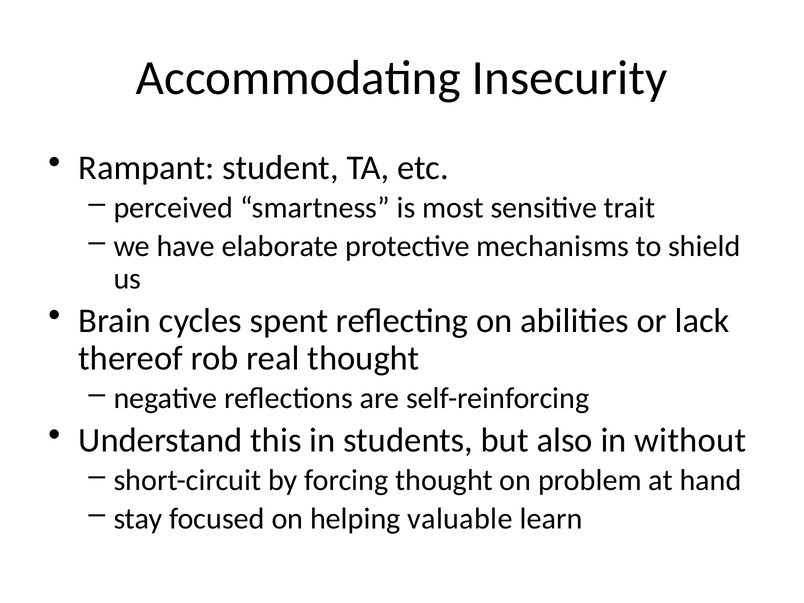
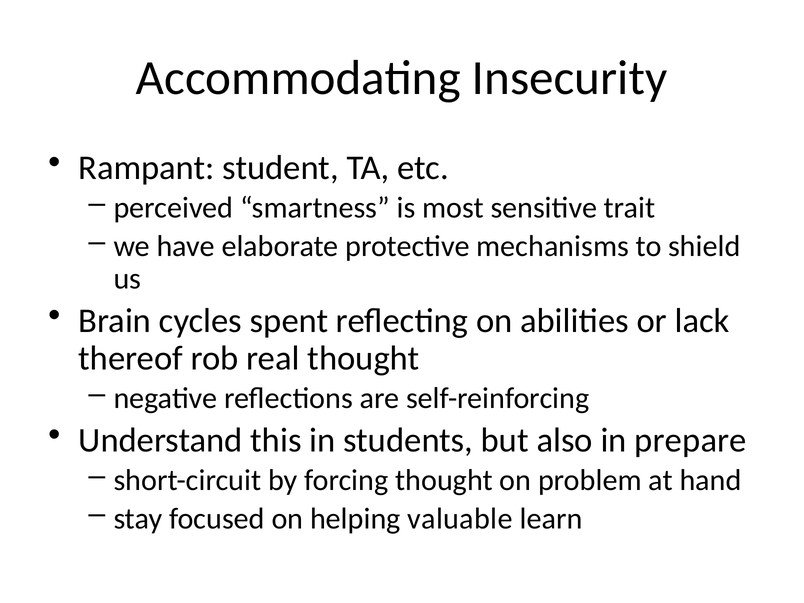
without: without -> prepare (691, 440)
